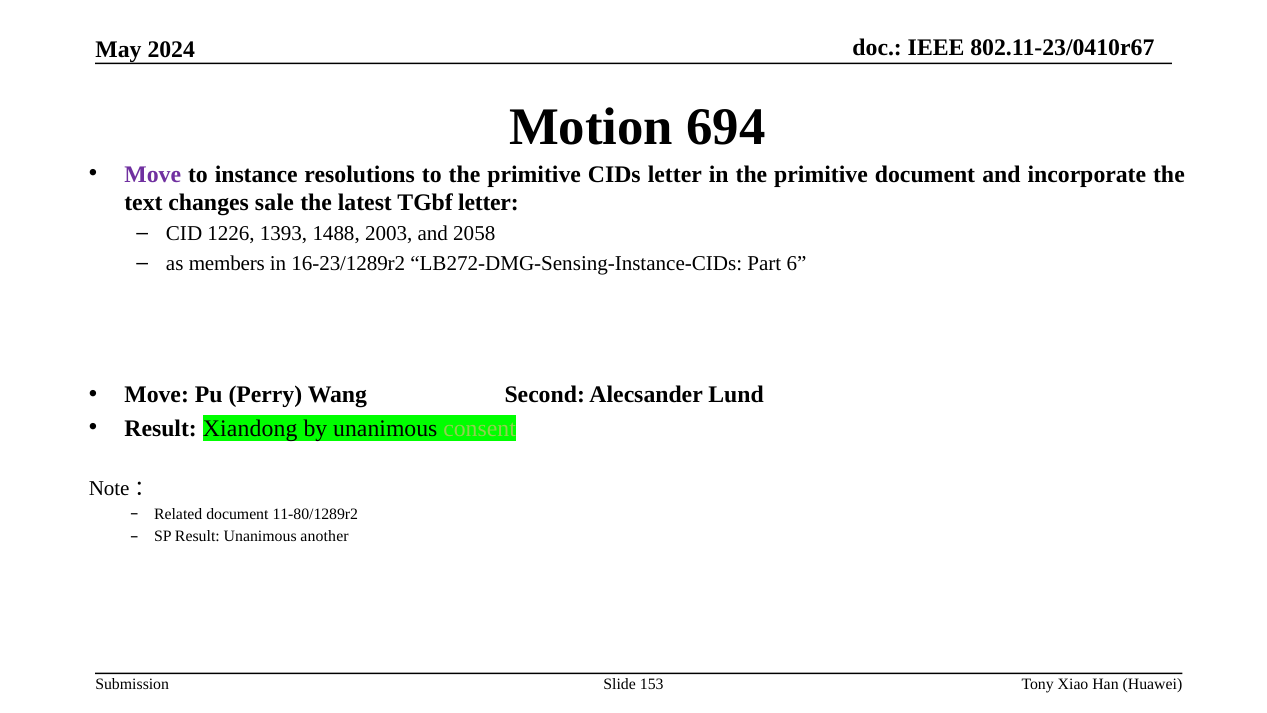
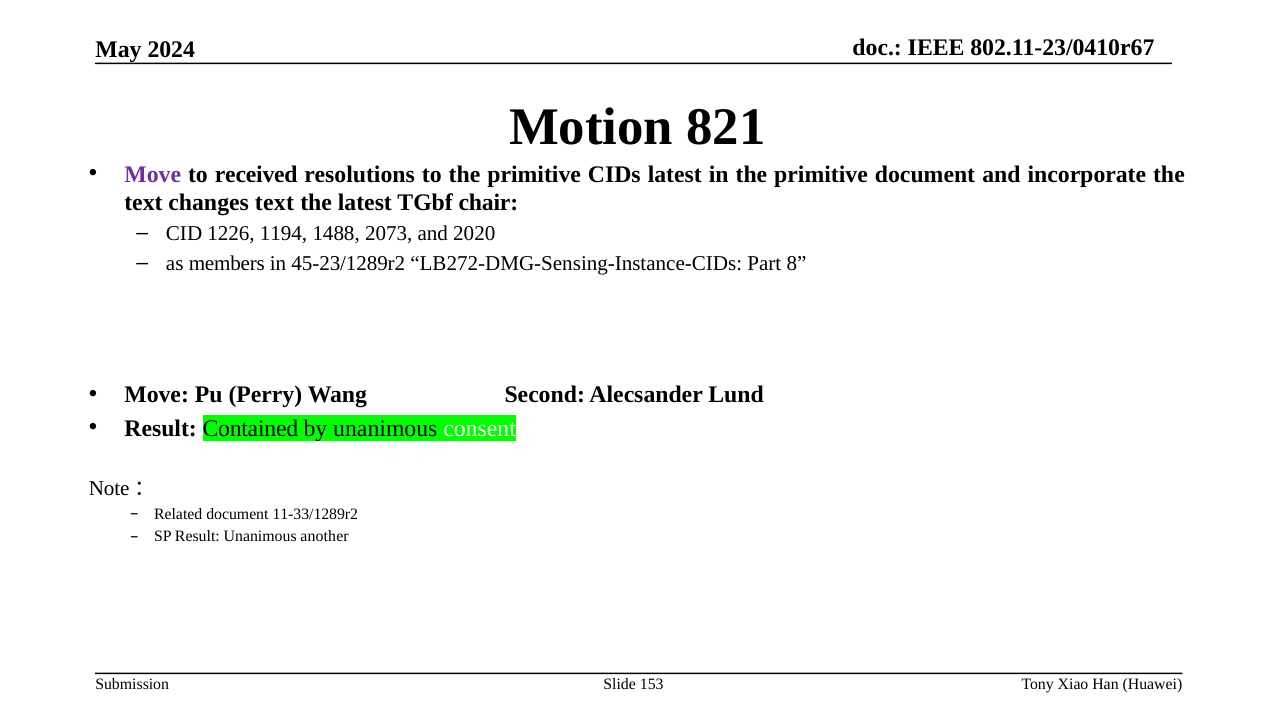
694: 694 -> 821 (726, 127)
instance: instance -> received (256, 174)
CIDs letter: letter -> latest (675, 174)
changes sale: sale -> text (274, 203)
TGbf letter: letter -> chair (488, 203)
1393: 1393 -> 1194 (284, 234)
2003: 2003 -> 2073 (389, 234)
2058: 2058 -> 2020 (474, 234)
16-23/1289r2: 16-23/1289r2 -> 45-23/1289r2 (348, 263)
6: 6 -> 8 (796, 263)
Xiandong: Xiandong -> Contained (250, 428)
consent colour: light green -> white (480, 428)
11-80/1289r2: 11-80/1289r2 -> 11-33/1289r2 (315, 514)
